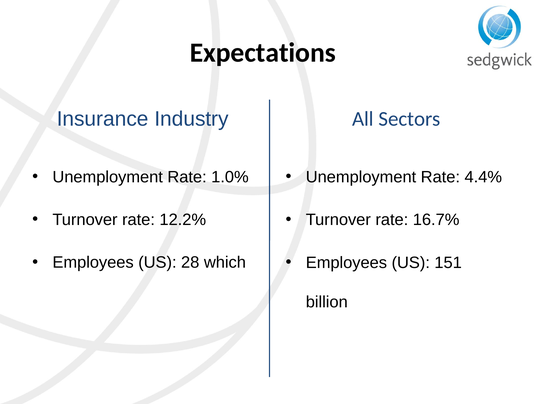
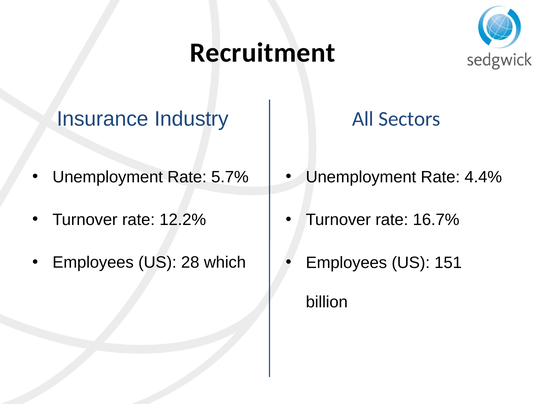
Expectations: Expectations -> Recruitment (263, 53)
1.0%: 1.0% -> 5.7% (230, 177)
